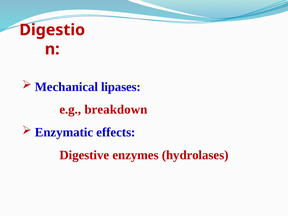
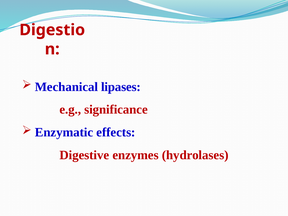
breakdown: breakdown -> significance (116, 110)
